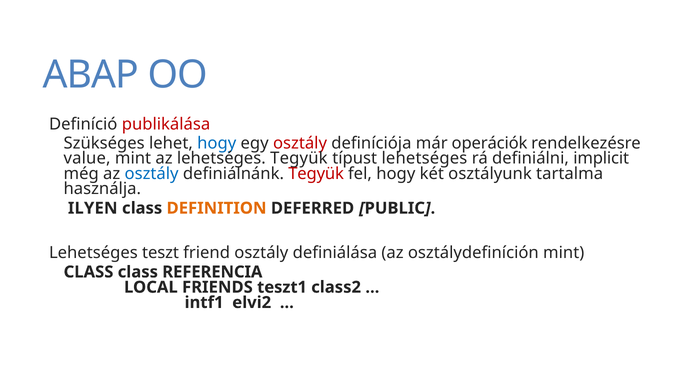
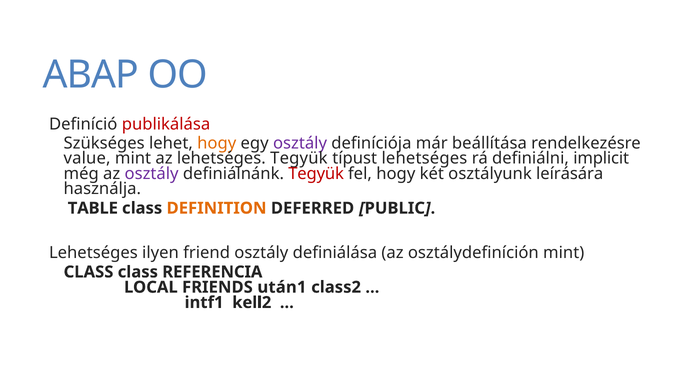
hogy colour: blue -> orange (217, 143)
osztály colour: red -> purple (300, 143)
operációk: operációk -> beállítása (489, 143)
osztály colour: blue -> purple (152, 174)
tartalma: tartalma -> leírására (570, 174)
ILYEN: ILYEN -> TABLE (93, 208)
teszt: teszt -> ilyen (160, 253)
teszt1: teszt1 -> után1 (282, 287)
elvi2: elvi2 -> kell2 (252, 302)
